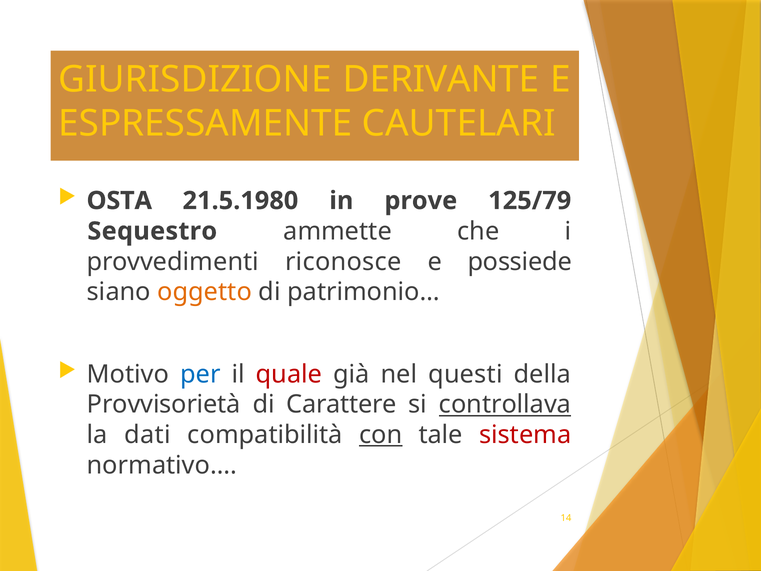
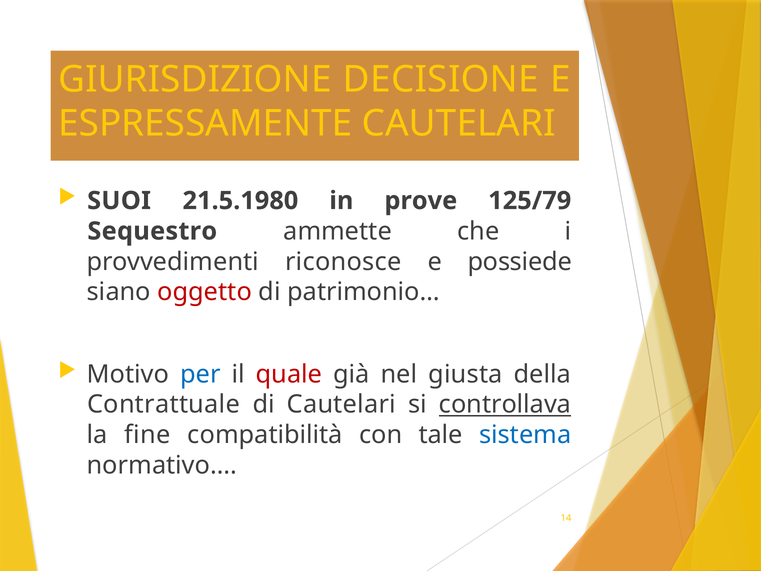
DERIVANTE: DERIVANTE -> DECISIONE (441, 79)
OSTA: OSTA -> SUOI (119, 201)
oggetto colour: orange -> red (205, 292)
questi: questi -> giusta (465, 374)
Provvisorietà: Provvisorietà -> Contrattuale (164, 404)
di Carattere: Carattere -> Cautelari (341, 404)
dati: dati -> fine (147, 435)
con underline: present -> none (381, 435)
sistema colour: red -> blue (525, 435)
